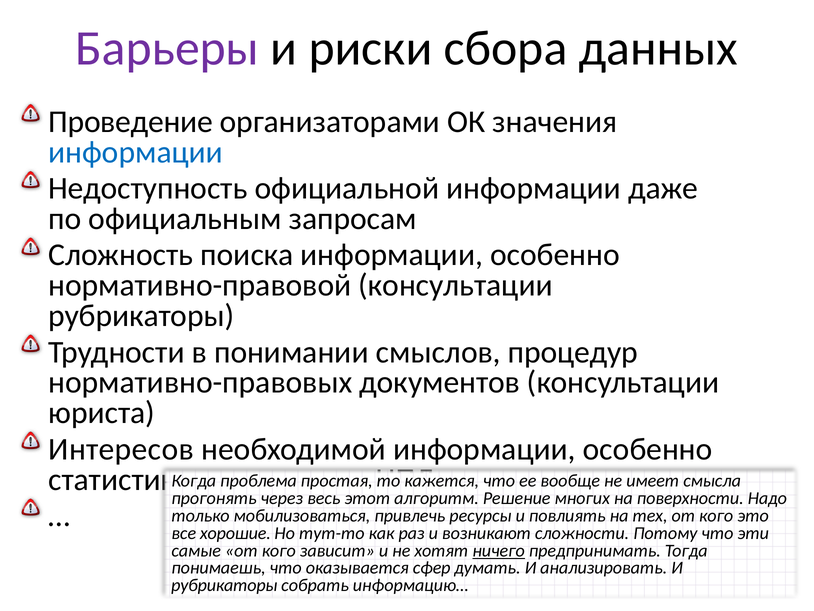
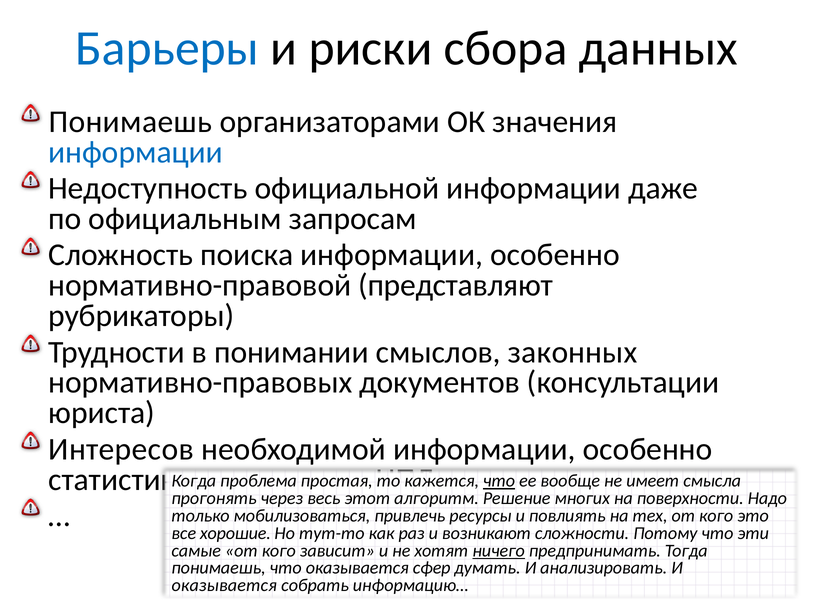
Барьеры colour: purple -> blue (167, 48)
Проведение: Проведение -> Понимаешь (130, 122)
нормативно-правовой консультации: консультации -> представляют (456, 285)
процедур: процедур -> законных (573, 352)
что underline: none -> present (499, 481)
рубрикаторы: рубрикаторы -> оказывается (224, 585)
